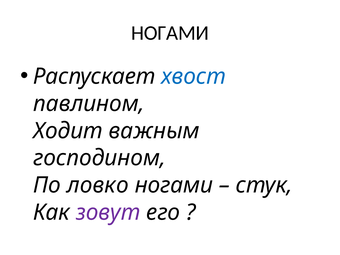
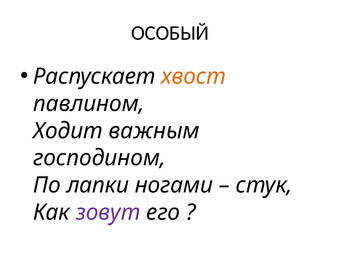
НОГАМИ: НОГАМИ -> ОСОБЫЙ (170, 33)
хвост colour: blue -> orange (194, 76)
ловко: ловко -> лапки (98, 185)
